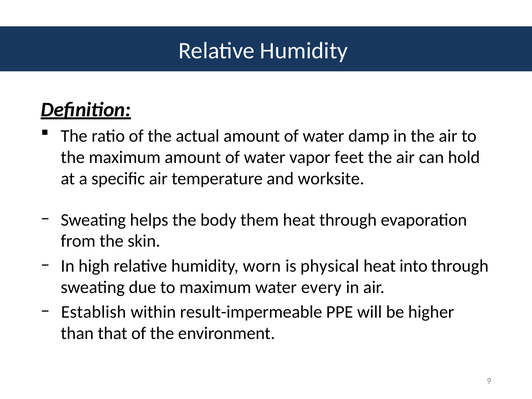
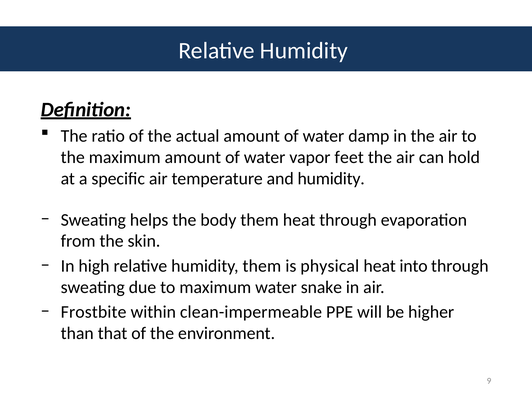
and worksite: worksite -> humidity (331, 179)
humidity worn: worn -> them (262, 266)
every: every -> snake (321, 287)
Establish: Establish -> Frostbite (94, 312)
result-impermeable: result-impermeable -> clean-impermeable (251, 312)
